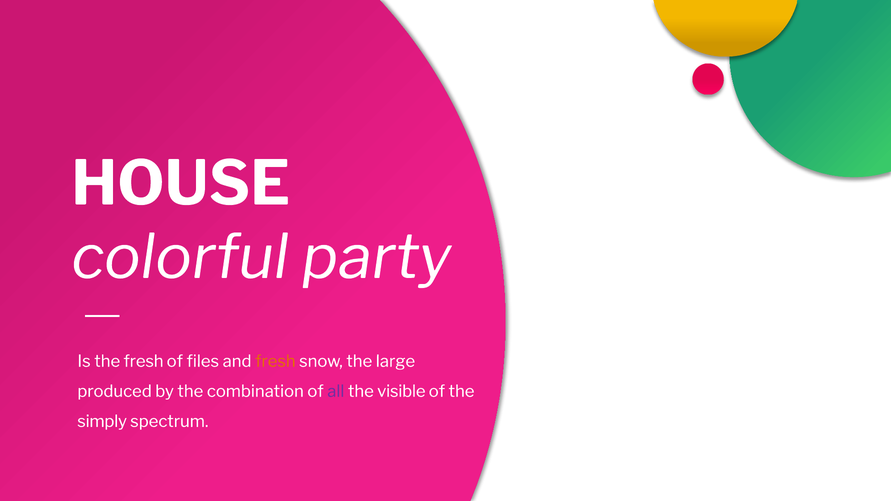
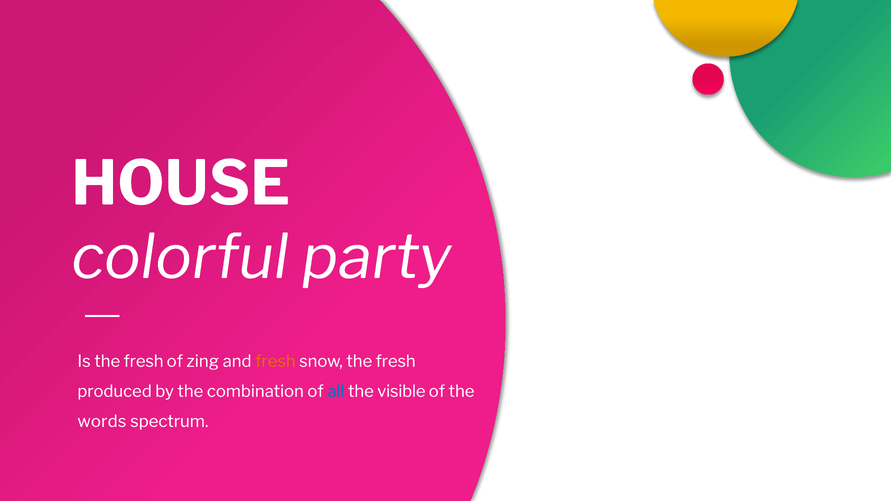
files: files -> zing (203, 361)
snow the large: large -> fresh (396, 361)
all colour: purple -> blue (336, 391)
simply: simply -> words (102, 422)
